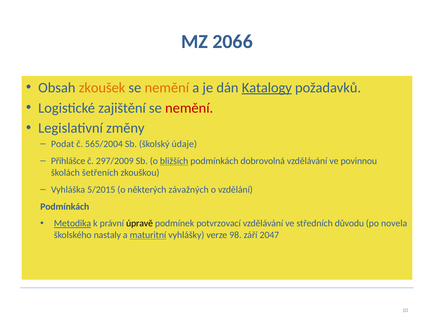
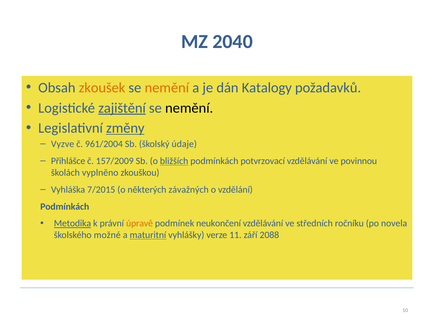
2066: 2066 -> 2040 (233, 42)
Katalogy underline: present -> none (267, 88)
zajištění underline: none -> present (122, 108)
nemění colour: red -> black (189, 108)
změny underline: none -> present (125, 128)
Podat: Podat -> Vyzve (63, 144)
565/2004: 565/2004 -> 961/2004 (104, 144)
297/2009: 297/2009 -> 157/2009 (115, 161)
dobrovolná: dobrovolná -> potvrzovací (263, 161)
šetřeních: šetřeních -> vyplněno (100, 173)
5/2015: 5/2015 -> 7/2015 (101, 190)
úpravě colour: black -> orange (140, 224)
potvrzovací: potvrzovací -> neukončení (219, 224)
důvodu: důvodu -> ročníku (349, 224)
nastaly: nastaly -> možné (107, 235)
98: 98 -> 11 (235, 235)
2047: 2047 -> 2088 (269, 235)
